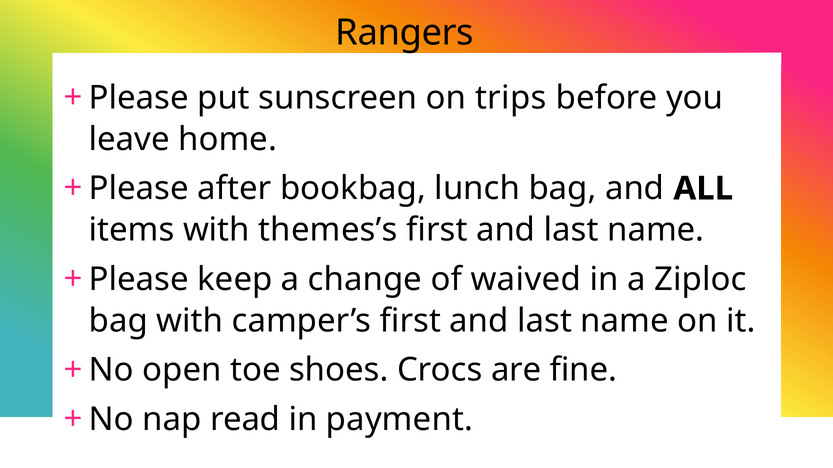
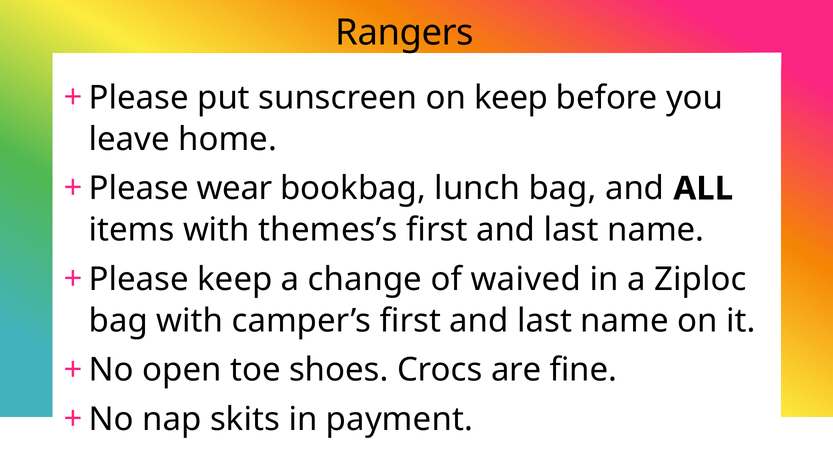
on trips: trips -> keep (511, 98)
after: after -> wear (235, 189)
read: read -> skits (245, 420)
